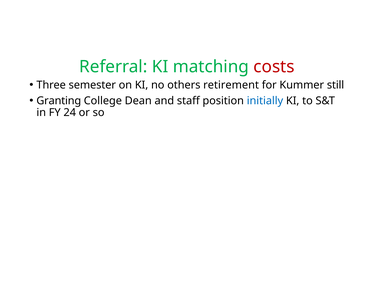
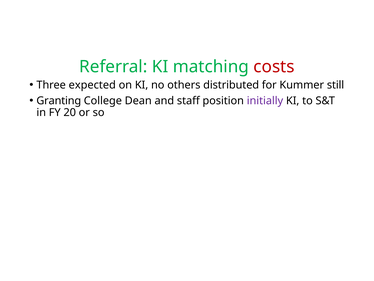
semester: semester -> expected (92, 85)
retirement: retirement -> distributed (231, 85)
initially colour: blue -> purple (265, 101)
24: 24 -> 20 (70, 112)
